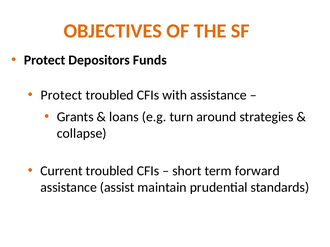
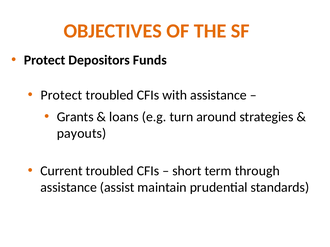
collapse: collapse -> payouts (82, 134)
forward: forward -> through (257, 171)
